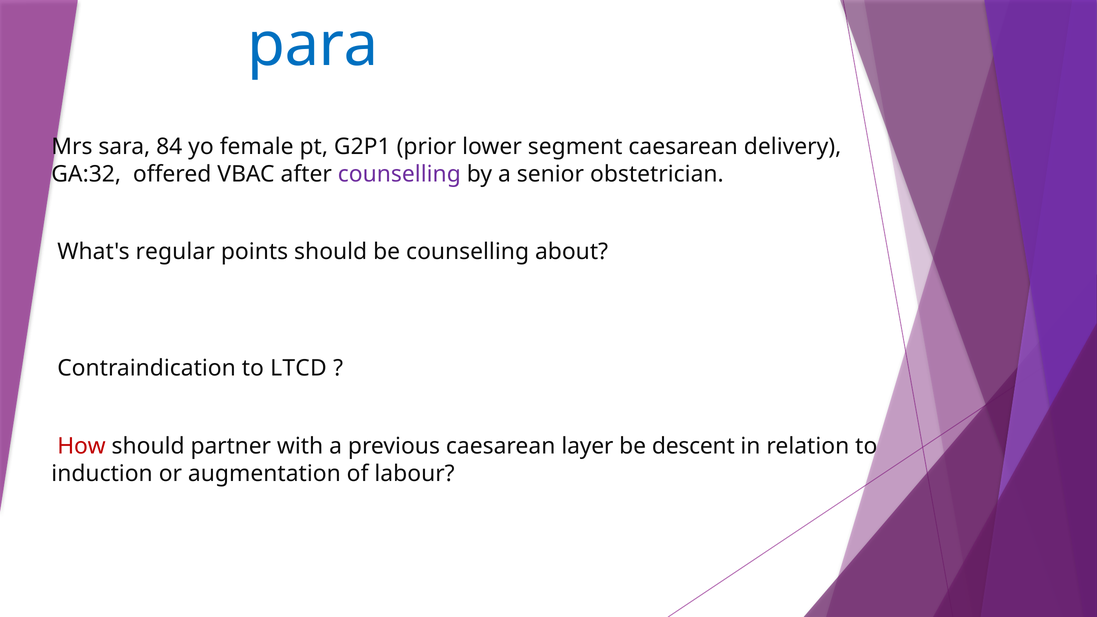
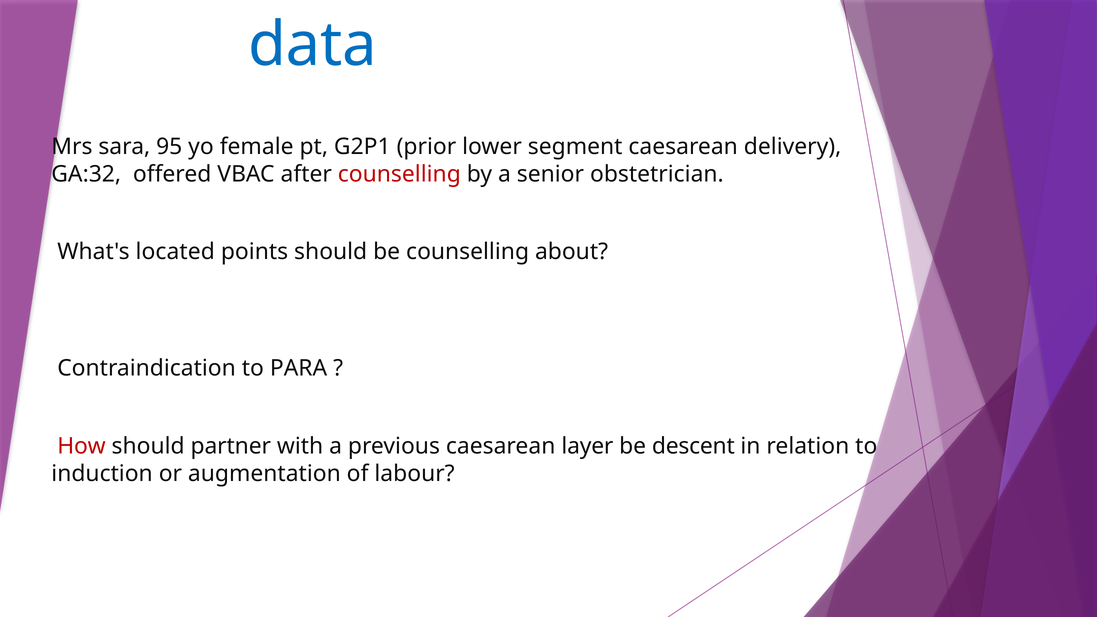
para: para -> data (313, 45)
84: 84 -> 95 (169, 147)
counselling colour: purple -> red (399, 174)
regular: regular -> located (175, 252)
LTCD: LTCD -> PARA (299, 368)
